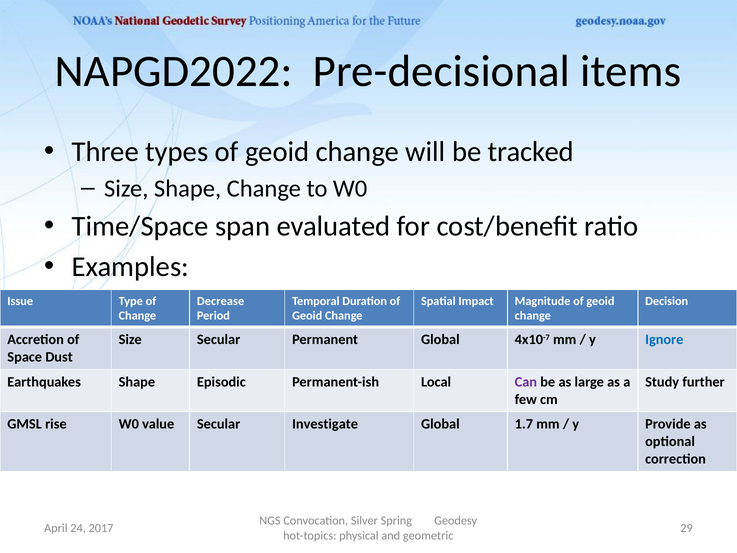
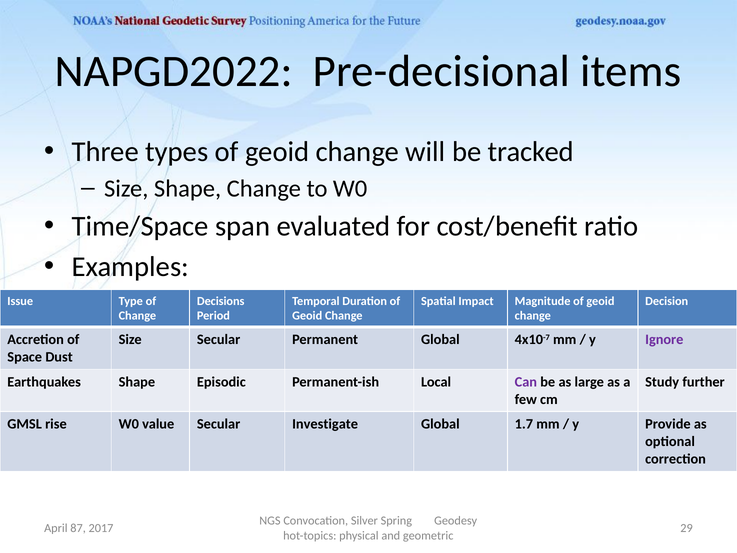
Decrease: Decrease -> Decisions (221, 301)
Ignore colour: blue -> purple (664, 339)
24: 24 -> 87 (78, 528)
